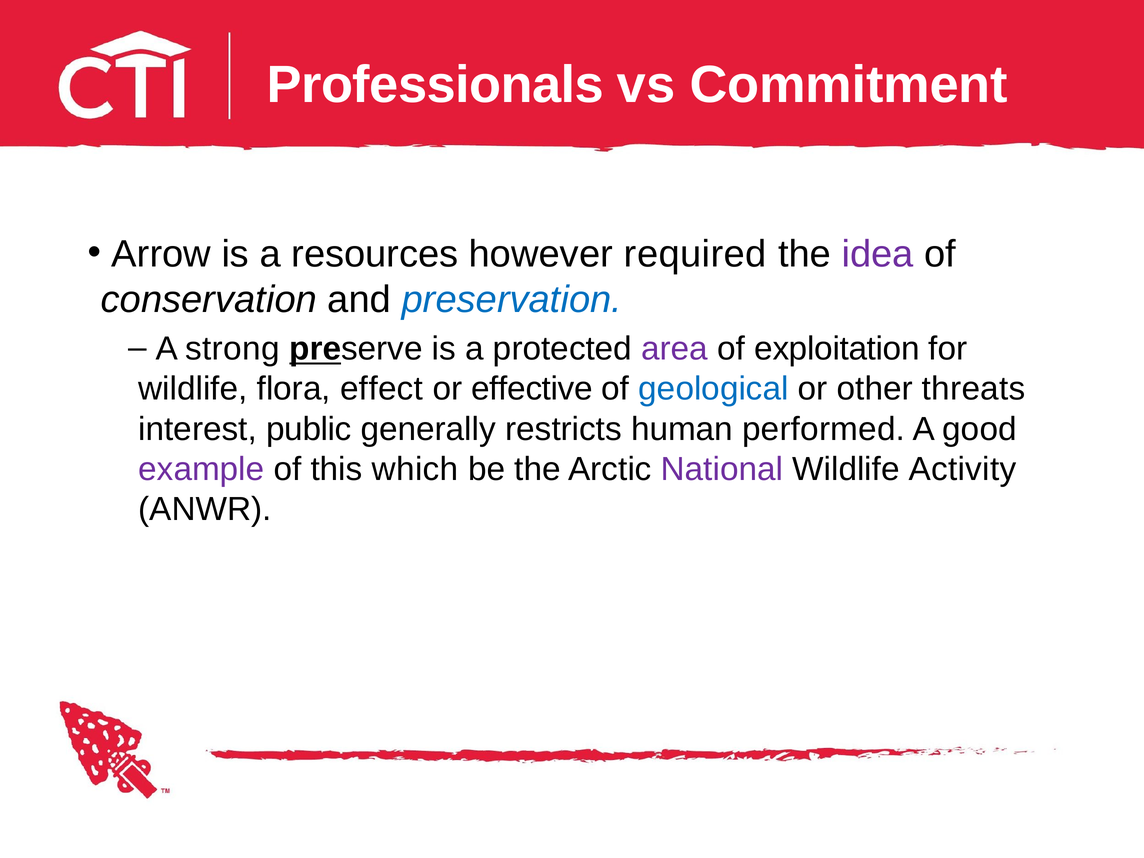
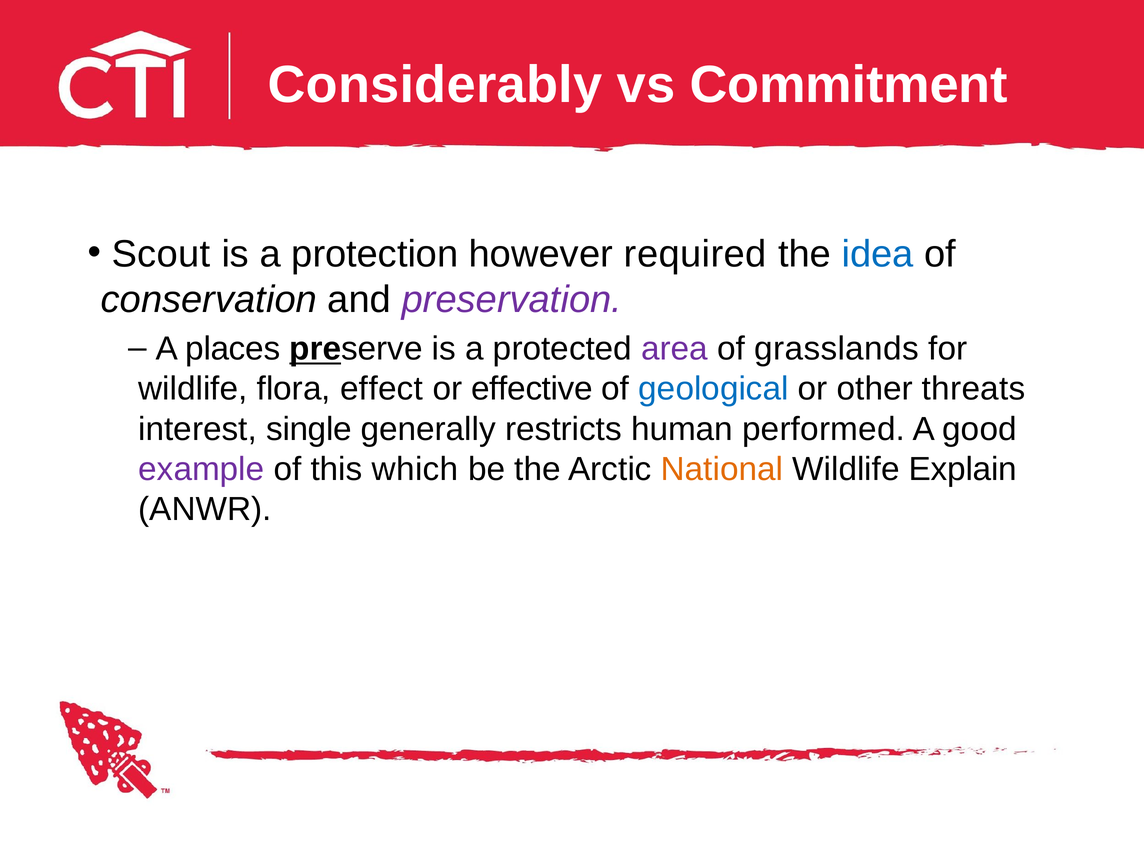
Professionals: Professionals -> Considerably (435, 85)
Arrow: Arrow -> Scout (161, 254)
resources: resources -> protection (375, 254)
idea colour: purple -> blue (878, 254)
preservation colour: blue -> purple (512, 300)
strong: strong -> places (233, 349)
exploitation: exploitation -> grasslands (837, 349)
public: public -> single (309, 429)
National colour: purple -> orange (722, 469)
Activity: Activity -> Explain (963, 469)
